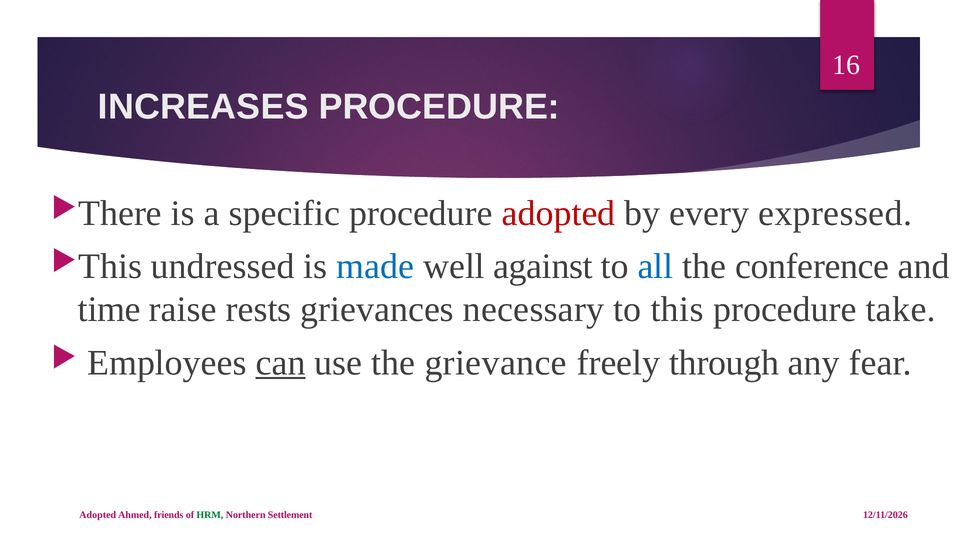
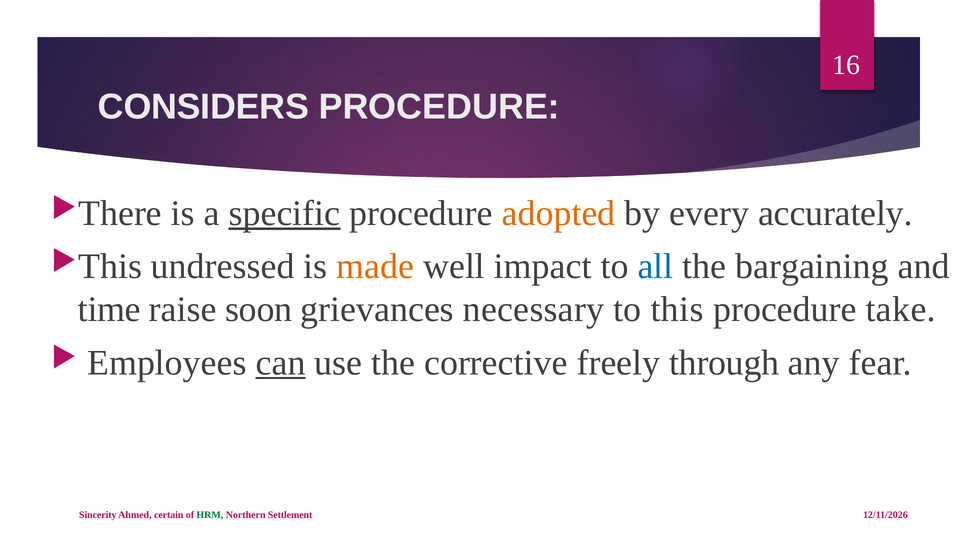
INCREASES: INCREASES -> CONSIDERS (203, 107)
specific underline: none -> present (284, 213)
adopted colour: red -> orange (559, 213)
expressed: expressed -> accurately (835, 213)
made colour: blue -> orange (375, 266)
against: against -> impact (543, 266)
conference: conference -> bargaining (812, 266)
rests: rests -> soon (259, 309)
grievance: grievance -> corrective (496, 363)
Adopted: Adopted -> Sincerity (98, 515)
friends: friends -> certain (169, 515)
